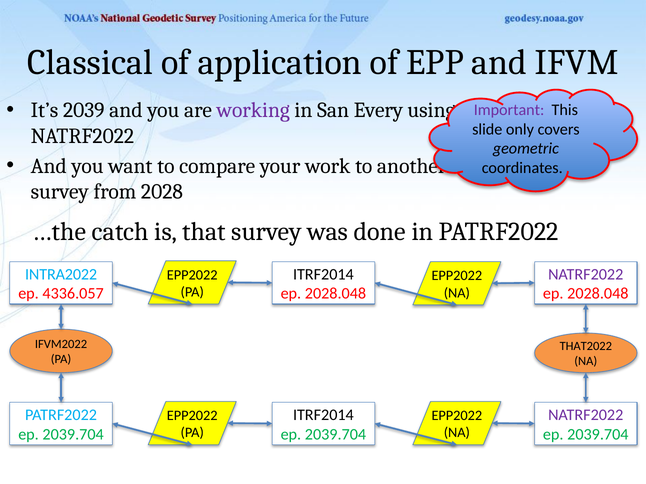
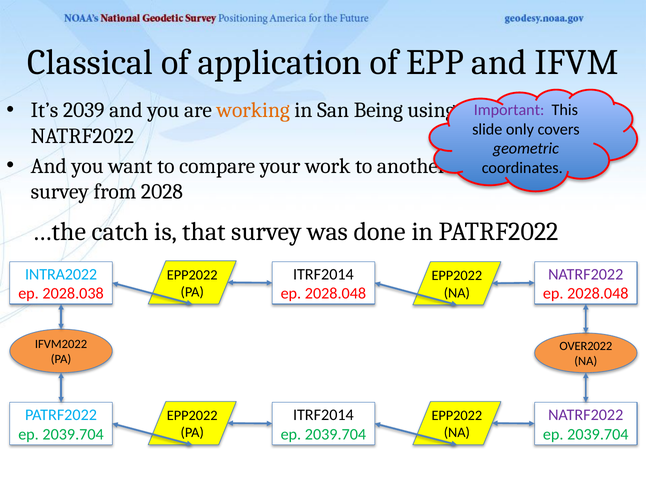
working colour: purple -> orange (253, 110)
Every: Every -> Being (378, 110)
4336.057: 4336.057 -> 2028.038 (73, 294)
THAT2022: THAT2022 -> OVER2022 (586, 347)
